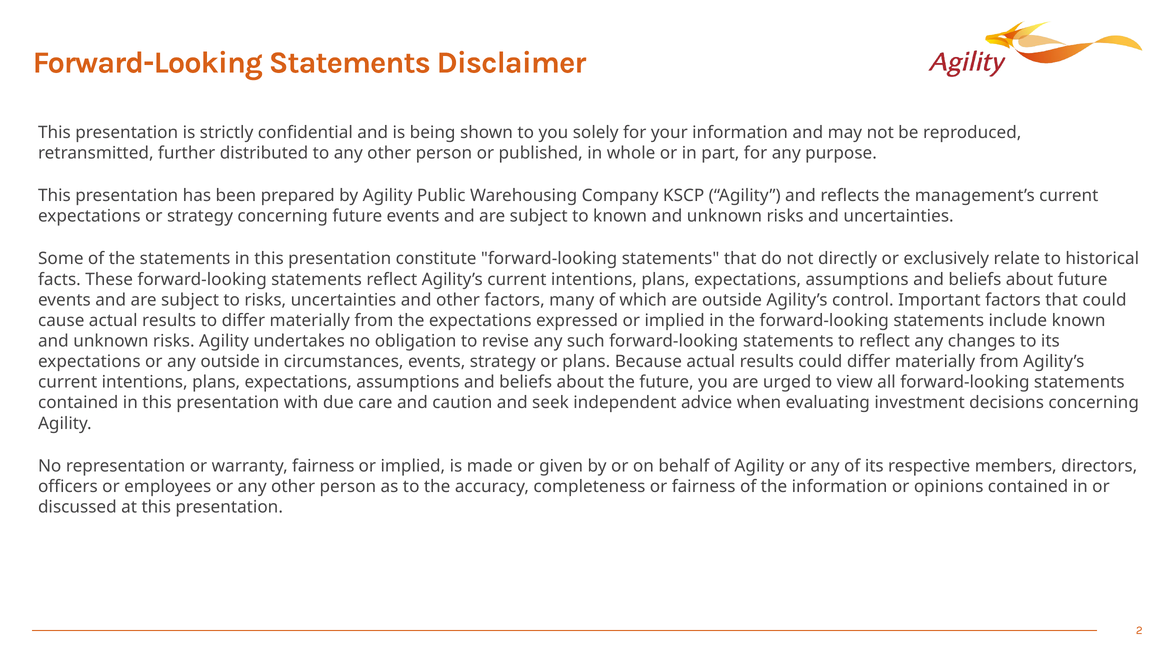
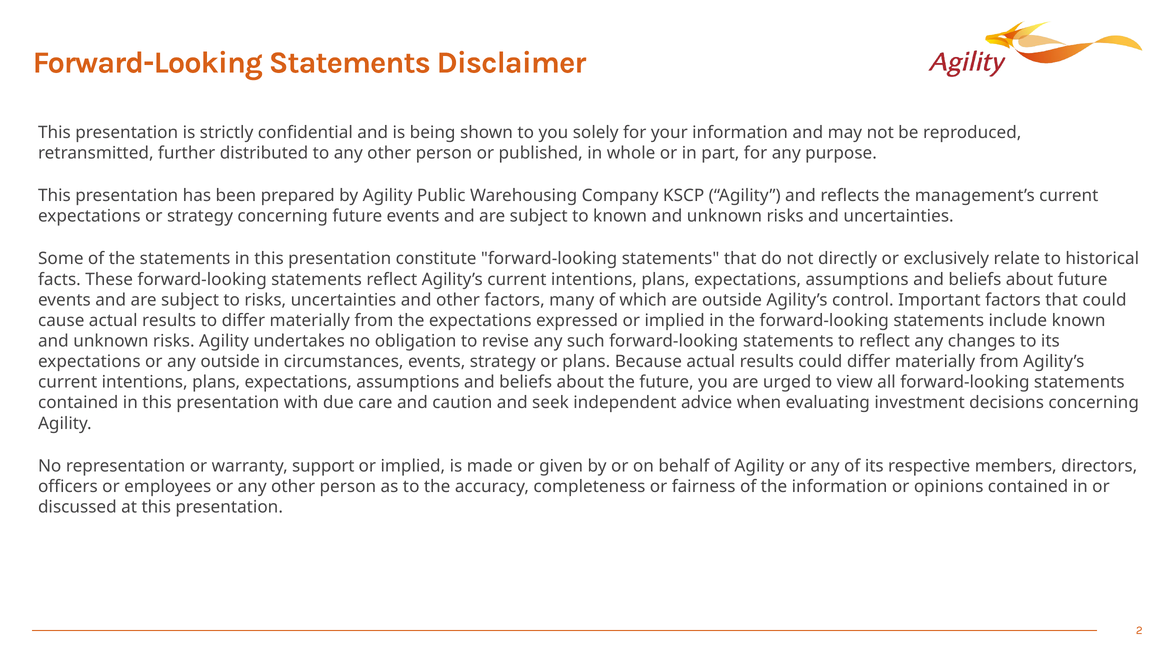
warranty fairness: fairness -> support (323, 466)
